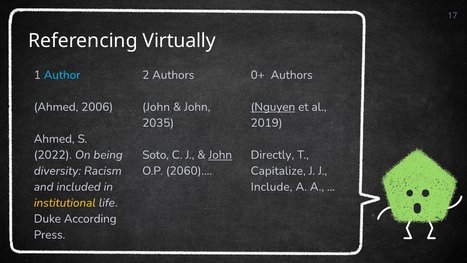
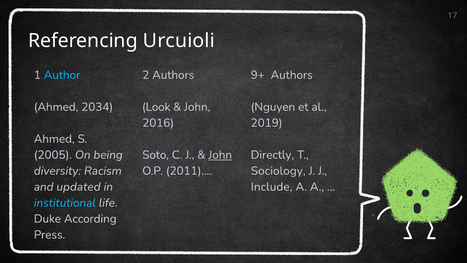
Virtually: Virtually -> Urcuioli (179, 41)
0+: 0+ -> 9+ (258, 75)
2006: 2006 -> 2034 (97, 107)
John: John -> Look (156, 107)
Nguyen underline: present -> none (273, 107)
2035: 2035 -> 2016 (158, 123)
2022: 2022 -> 2005 (53, 155)
2060)…: 2060)… -> 2011)… (189, 171)
Capitalize: Capitalize -> Sociology (278, 171)
included: included -> updated (78, 187)
institutional colour: yellow -> light blue (65, 203)
